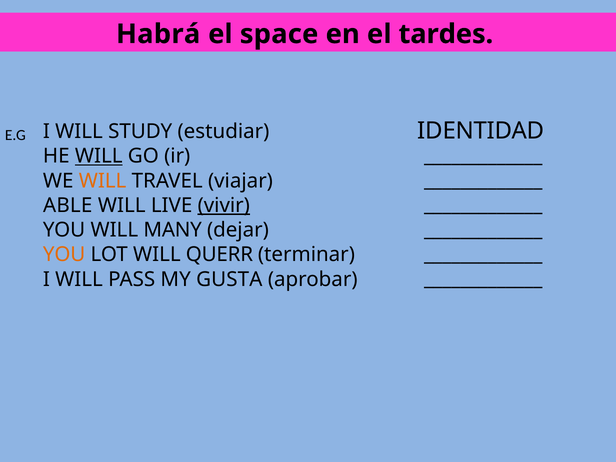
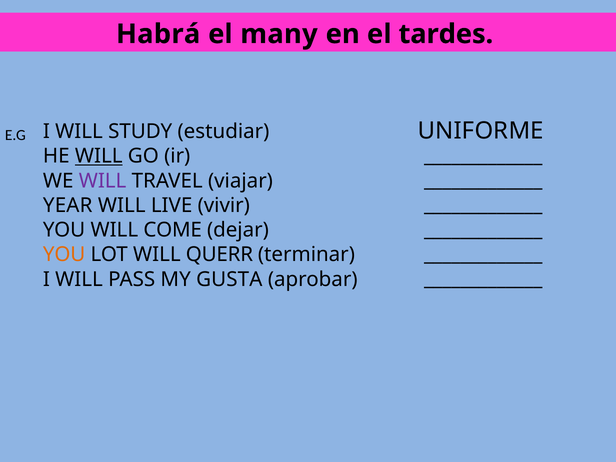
space: space -> many (279, 34)
IDENTIDAD: IDENTIDAD -> UNIFORME (481, 131)
WILL colour: orange -> purple (103, 181)
ABLE: ABLE -> YEAR (68, 205)
vivir underline: present -> none (224, 205)
MANY: MANY -> COME (173, 230)
